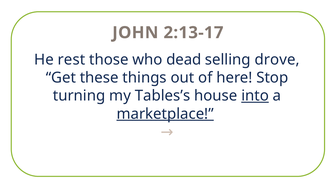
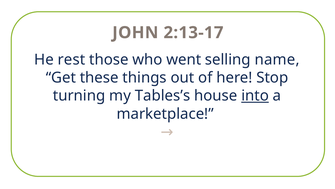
dead: dead -> went (184, 59)
drove: drove -> name (277, 59)
marketplace underline: present -> none (165, 113)
